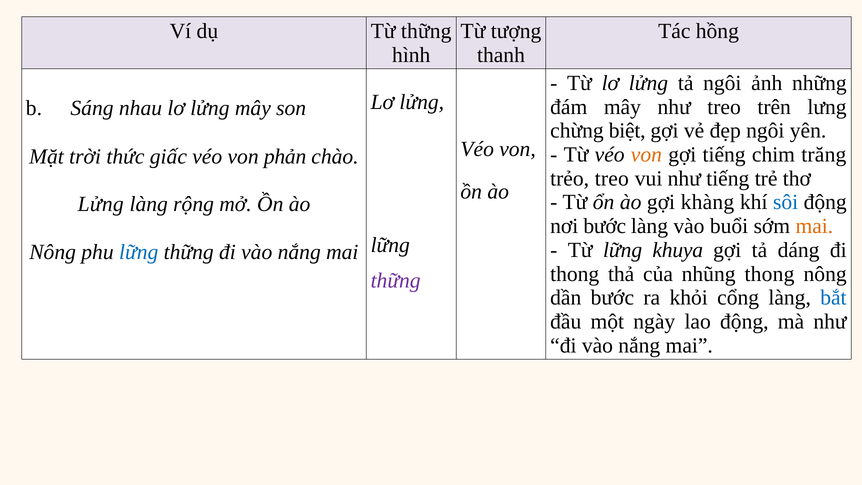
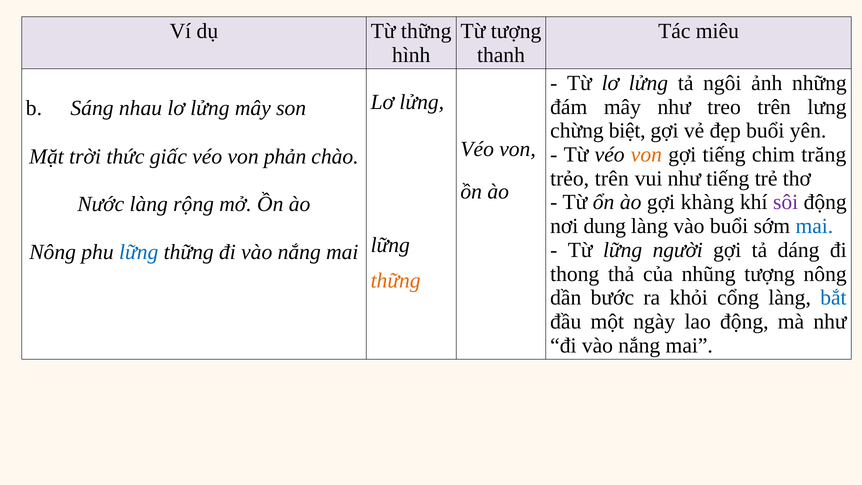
hồng: hồng -> miêu (717, 31)
đẹp ngôi: ngôi -> buổi (765, 131)
trẻo treo: treo -> trên (612, 178)
sôi colour: blue -> purple (786, 202)
Lửng: Lửng -> Nước (101, 204)
nơi bước: bước -> dung (605, 226)
mai colour: orange -> blue (814, 226)
khuya: khuya -> người (678, 250)
nhũng thong: thong -> tượng (770, 274)
thững colour: purple -> orange (396, 281)
